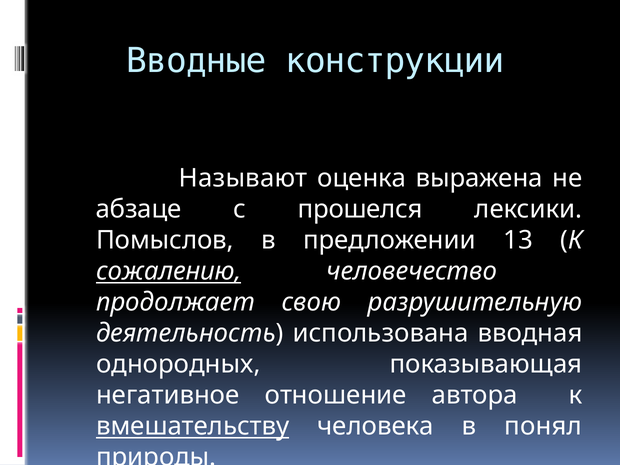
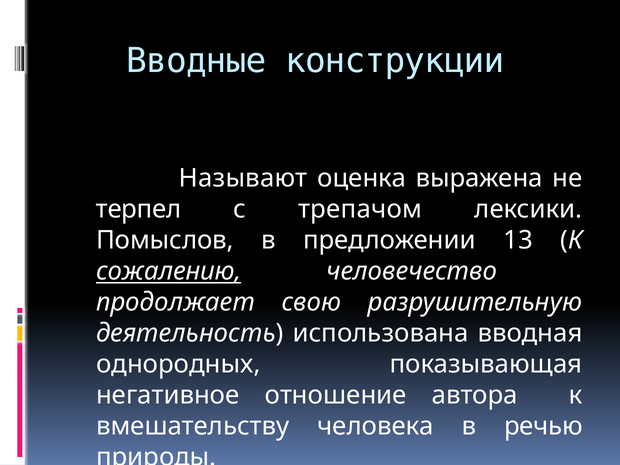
абзаце: абзаце -> терпел (139, 209)
прошелся: прошелся -> трепачом (360, 209)
вмешательству underline: present -> none (193, 426)
понял: понял -> речью (543, 426)
